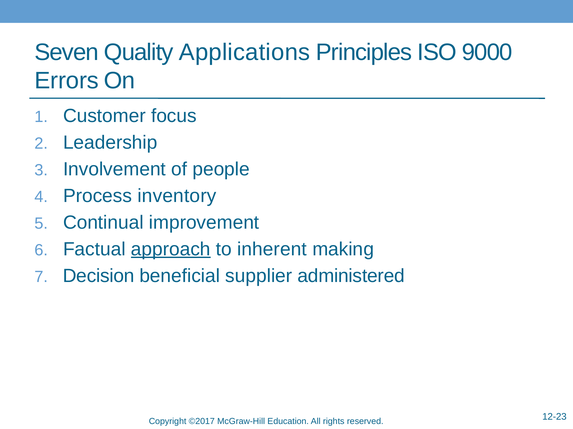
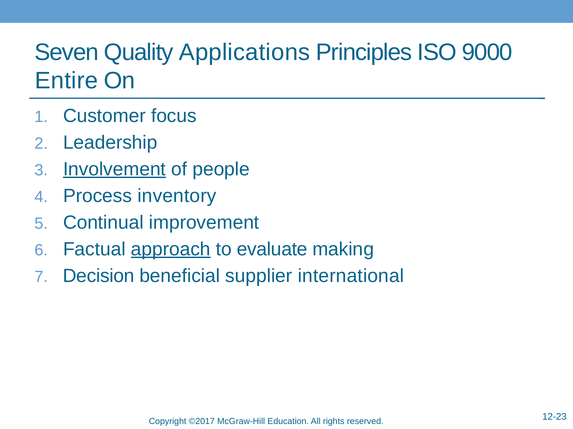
Errors: Errors -> Entire (66, 81)
Involvement underline: none -> present (114, 169)
inherent: inherent -> evaluate (272, 250)
administered: administered -> international (351, 276)
